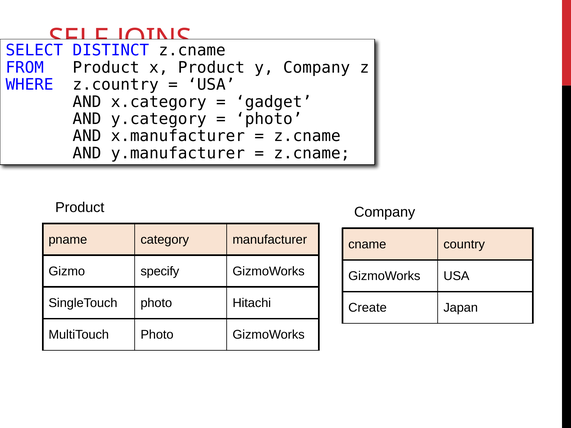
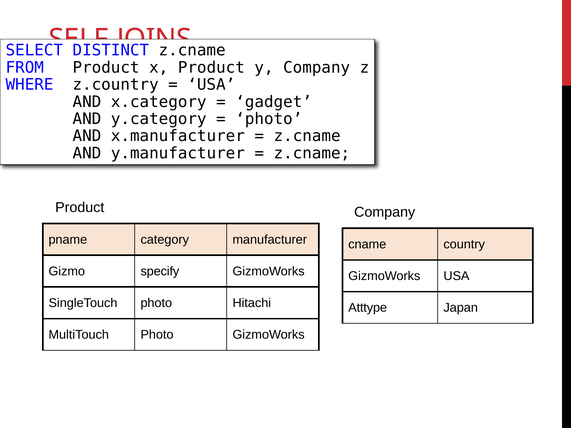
Create: Create -> Atttype (368, 308)
